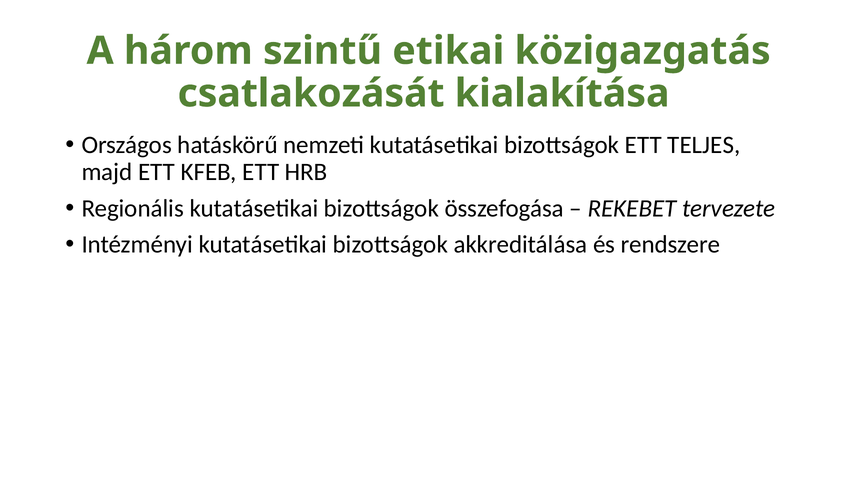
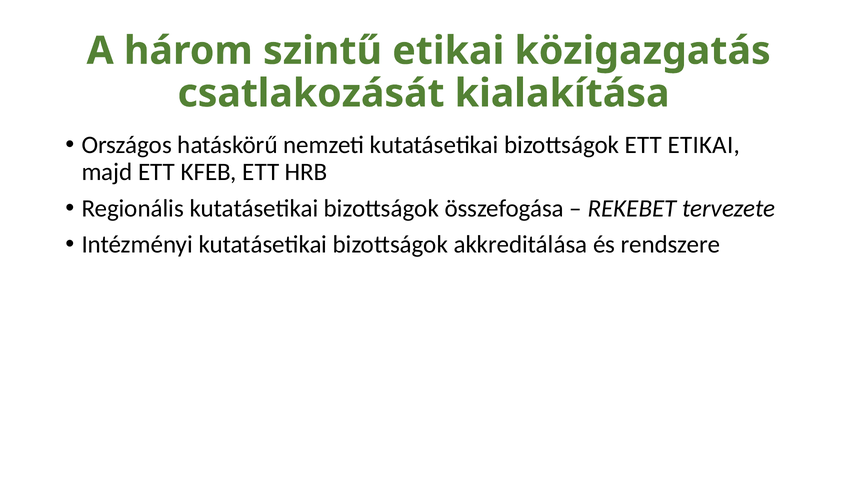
ETT TELJES: TELJES -> ETIKAI (704, 145)
